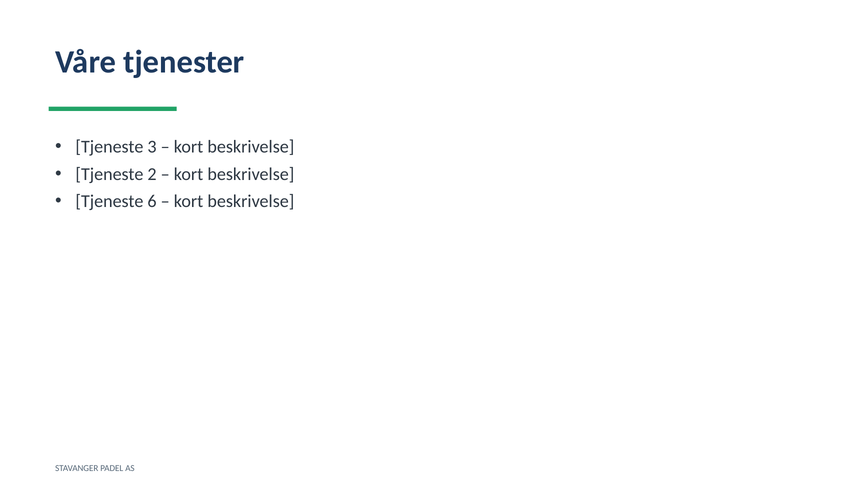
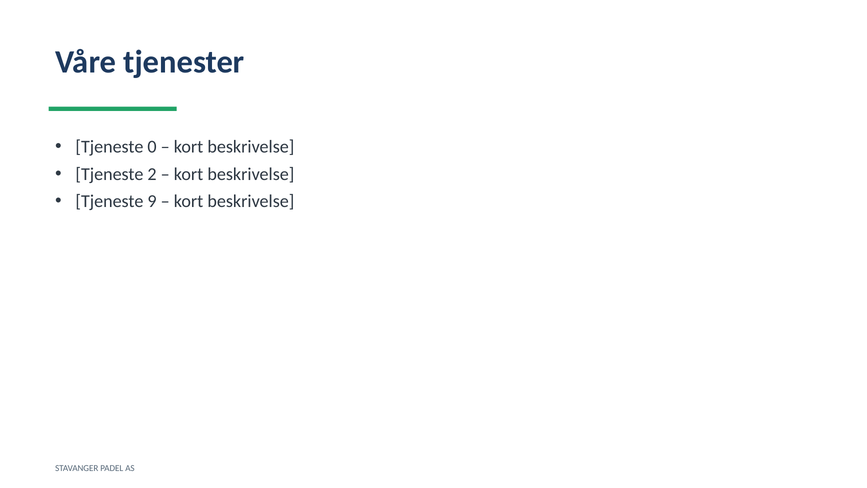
3: 3 -> 0 (152, 147)
6: 6 -> 9 (152, 201)
